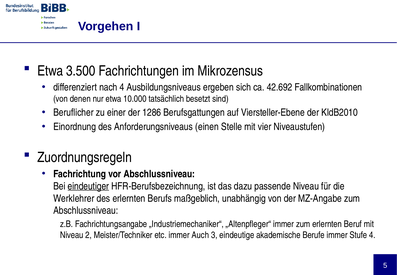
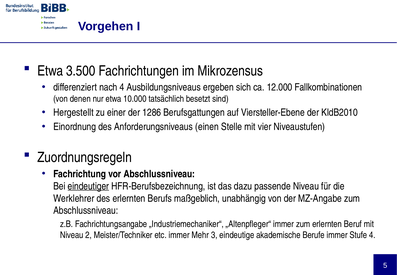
42.692: 42.692 -> 12.000 (280, 87)
Beruflicher: Beruflicher -> Hergestellt (73, 113)
Auch: Auch -> Mehr (200, 235)
